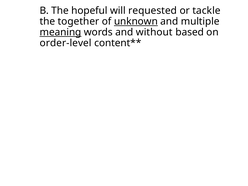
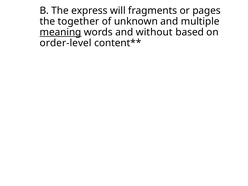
hopeful: hopeful -> express (89, 11)
requested: requested -> fragments (153, 11)
tackle: tackle -> pages (207, 11)
unknown underline: present -> none (136, 21)
